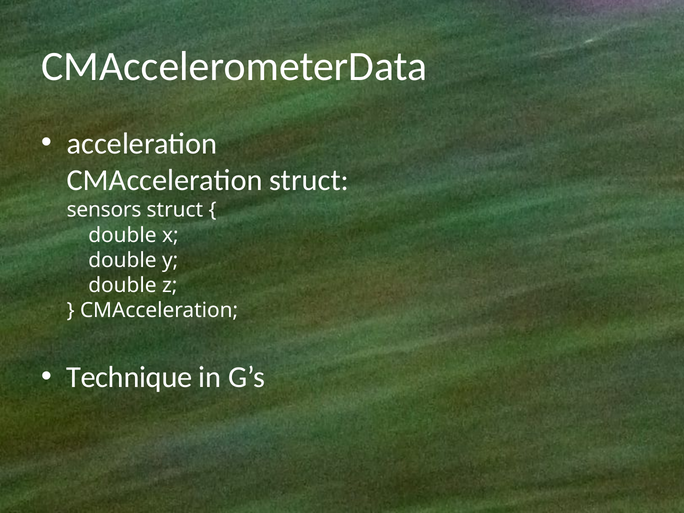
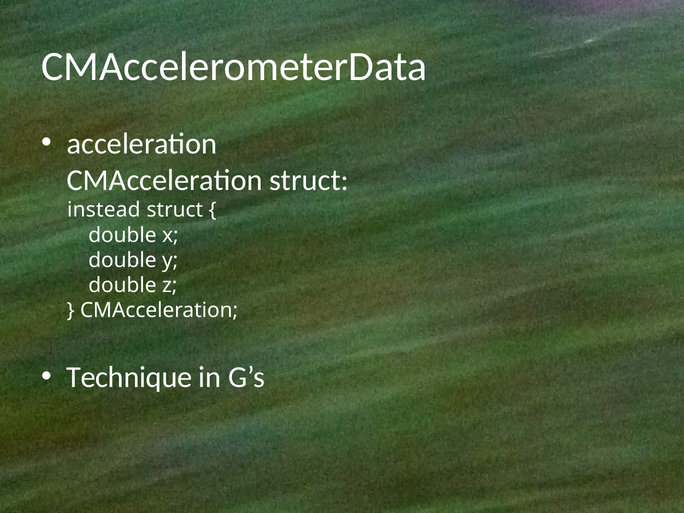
sensors: sensors -> instead (104, 210)
